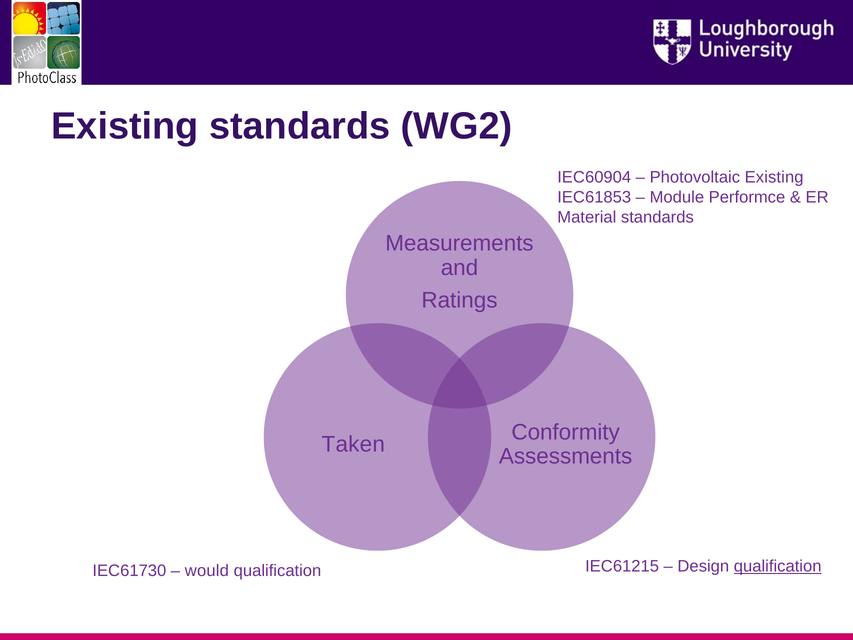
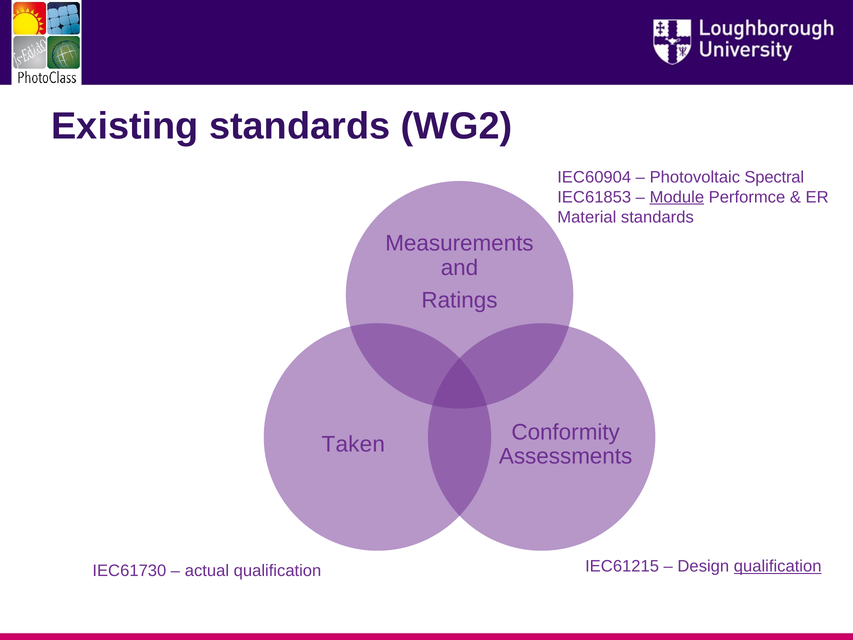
Photovoltaic Existing: Existing -> Spectral (774, 177)
Module underline: none -> present (677, 197)
would: would -> actual (207, 571)
